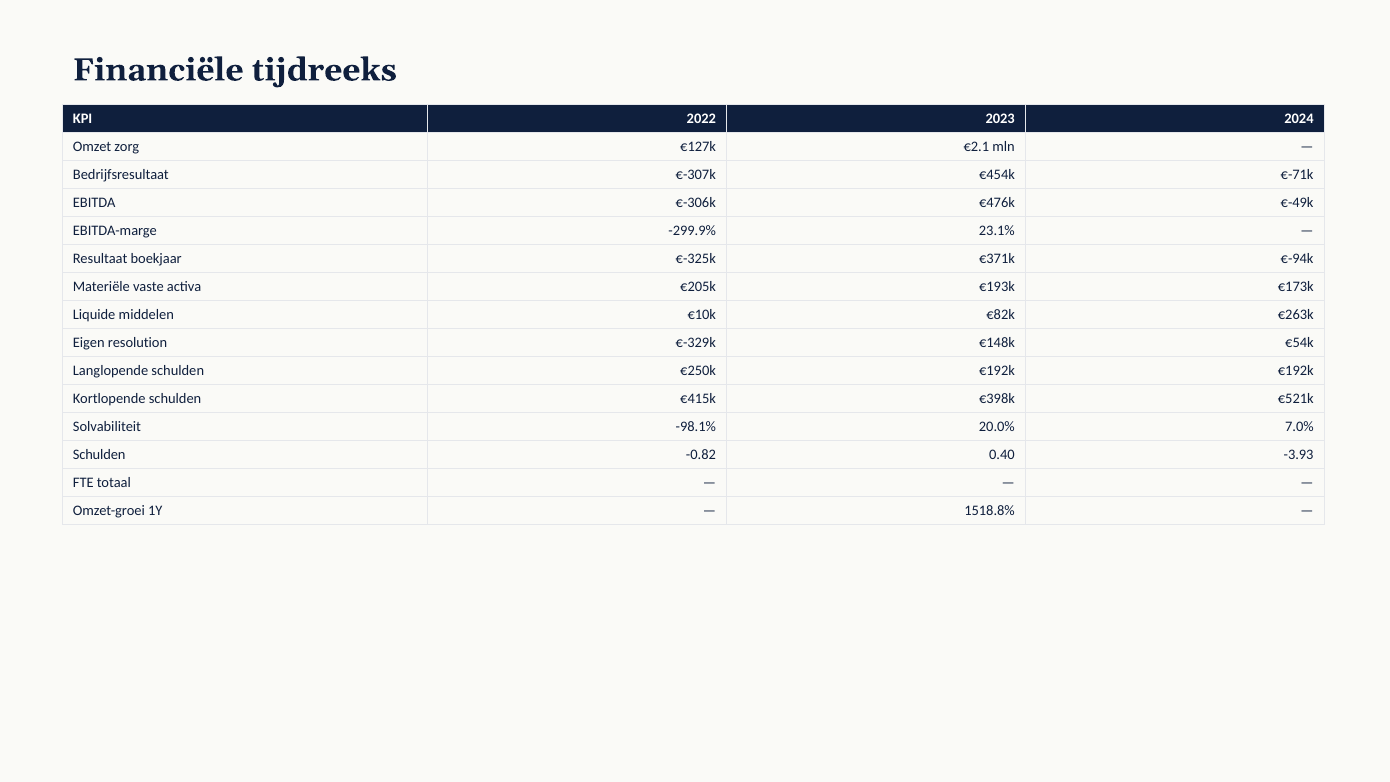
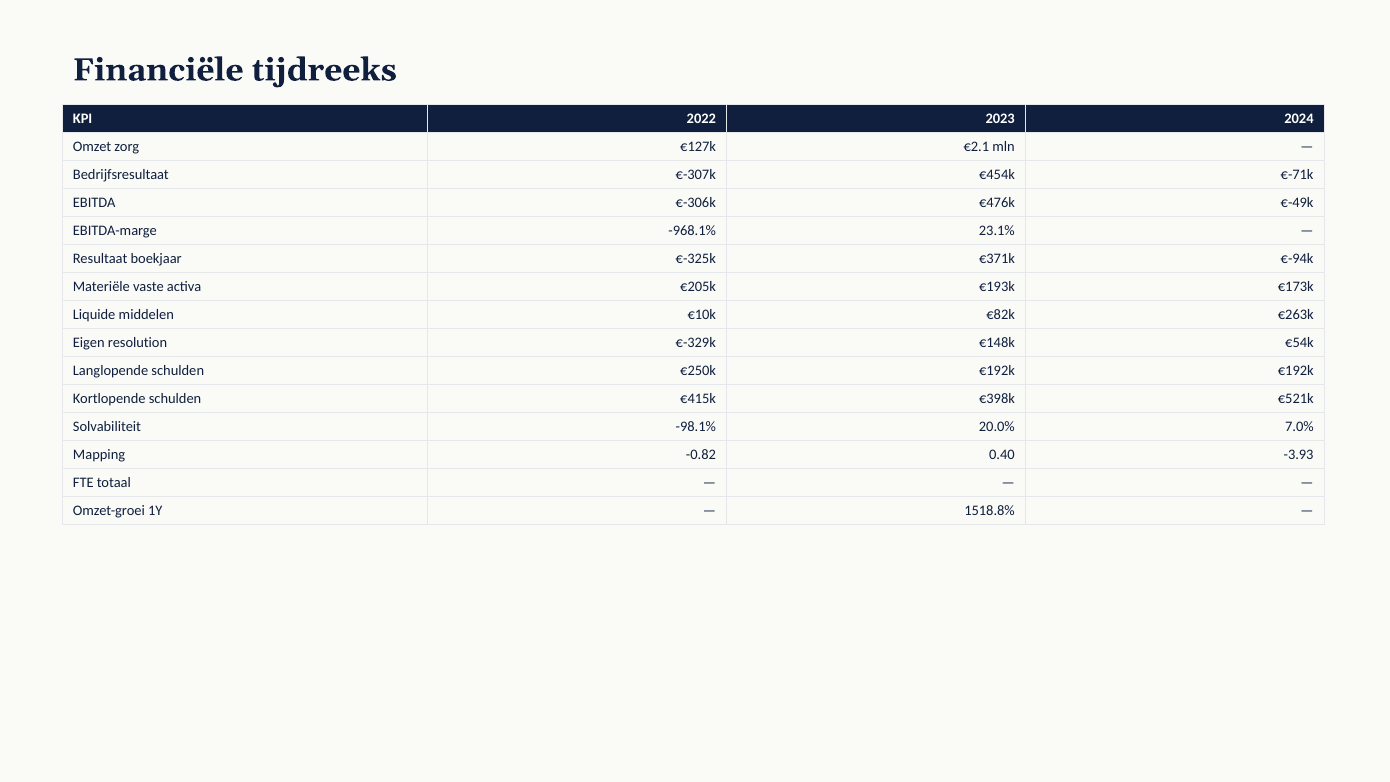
-299.9%: -299.9% -> -968.1% (692, 231)
Schulden: Schulden -> Mapping (99, 455)
